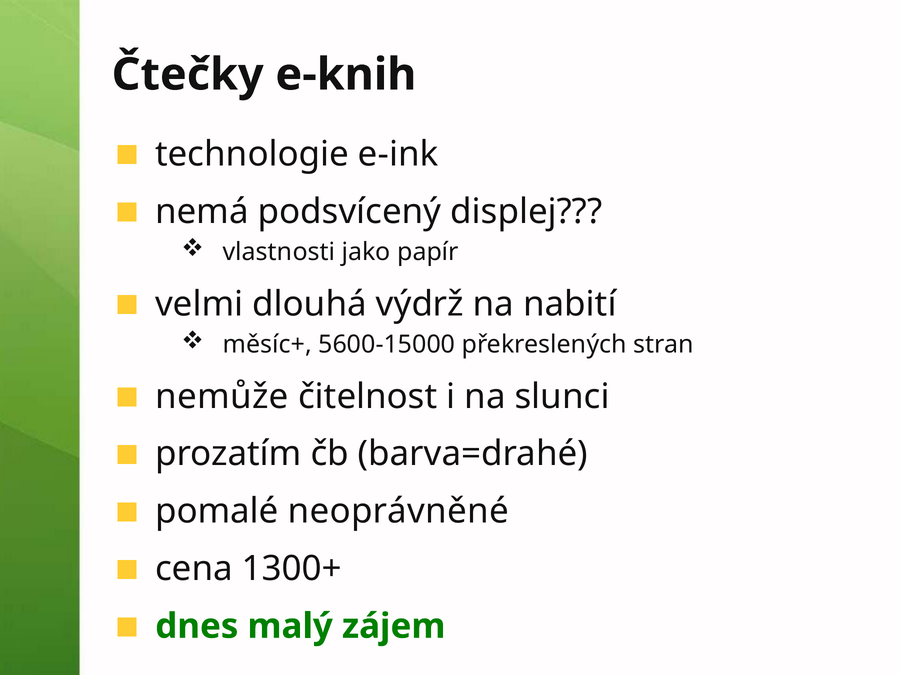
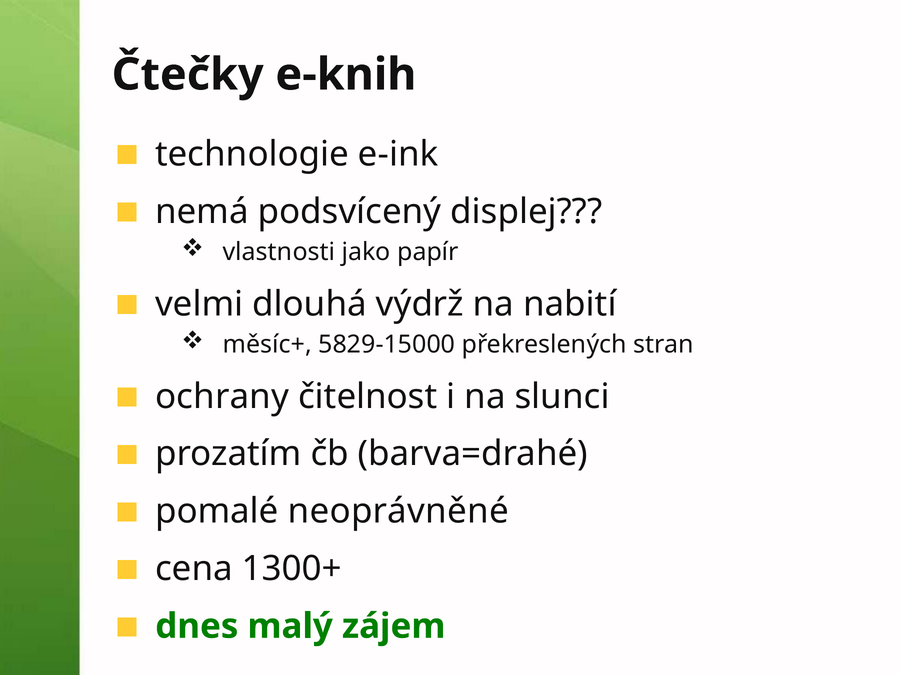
5600-15000: 5600-15000 -> 5829-15000 (387, 344)
nemůže: nemůže -> ochrany (222, 396)
